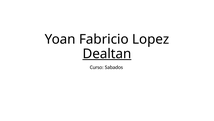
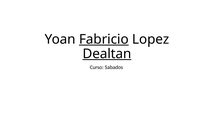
Fabricio underline: none -> present (104, 39)
